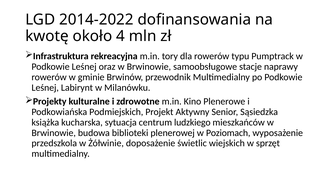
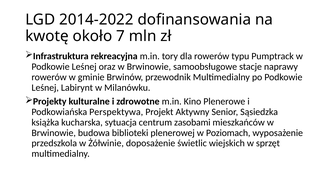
4: 4 -> 7 (121, 36)
Podmiejskich: Podmiejskich -> Perspektywa (116, 112)
ludzkiego: ludzkiego -> zasobami (192, 122)
